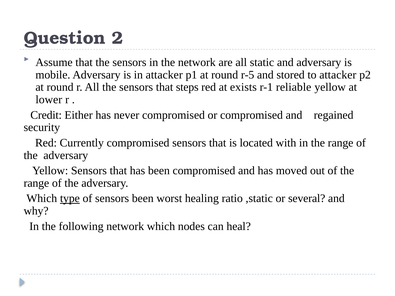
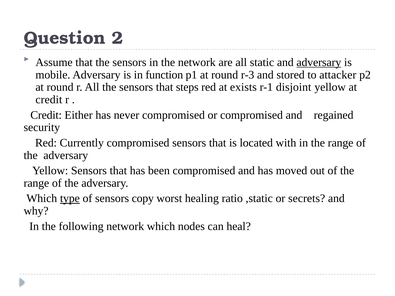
adversary underline: none -> present (319, 62)
in attacker: attacker -> function (164, 75)
r-5: r-5 -> r-3 (248, 75)
reliable: reliable -> disjoint (294, 87)
lower: lower -> credit (49, 100)
sensors been: been -> copy (143, 199)
several: several -> secrets (307, 199)
